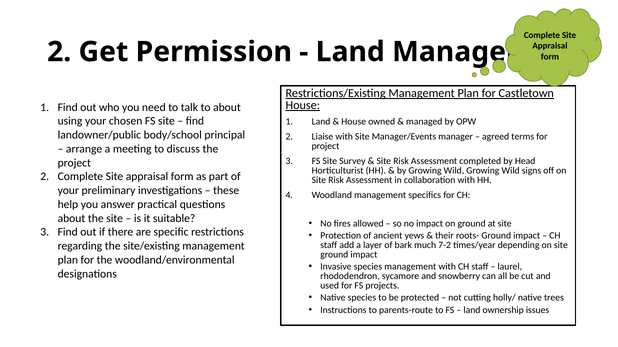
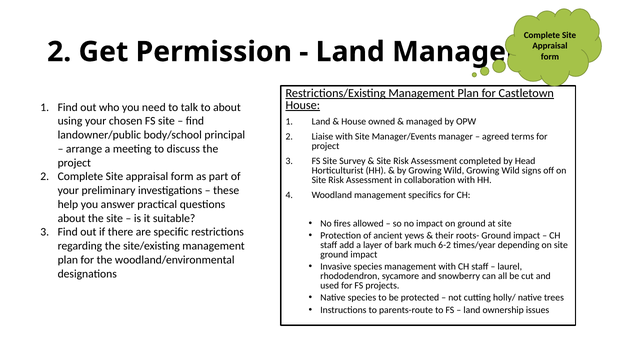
7-2: 7-2 -> 6-2 (445, 246)
